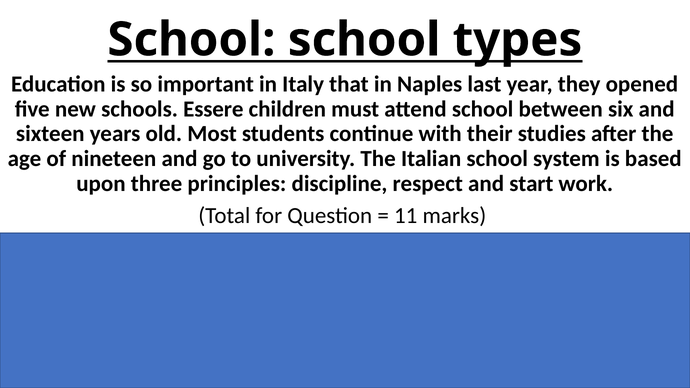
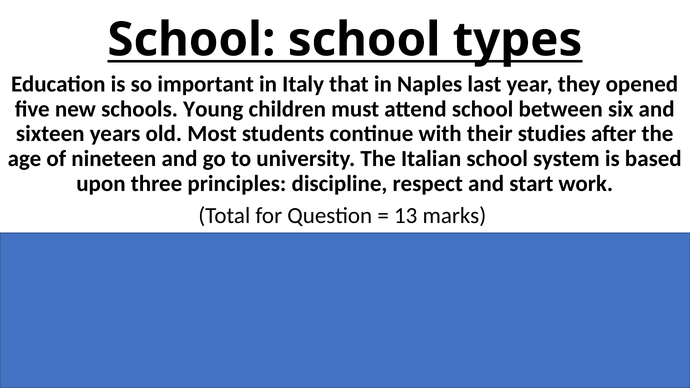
Essere: Essere -> Young (213, 109)
11: 11 -> 13 (406, 216)
